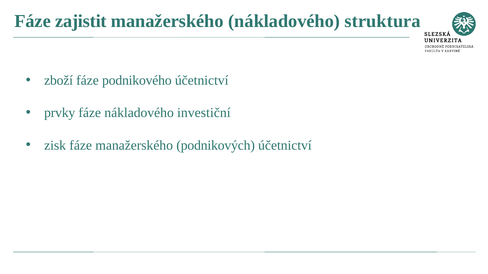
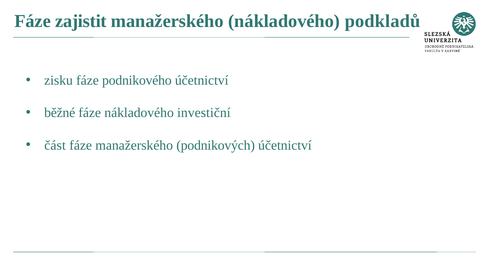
struktura: struktura -> podkladů (383, 21)
zboží: zboží -> zisku (59, 80)
prvky: prvky -> běžné (60, 113)
zisk: zisk -> část (55, 146)
